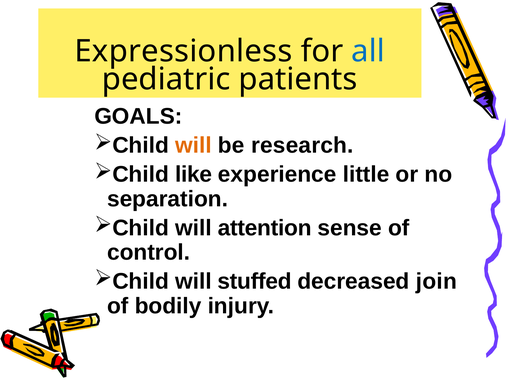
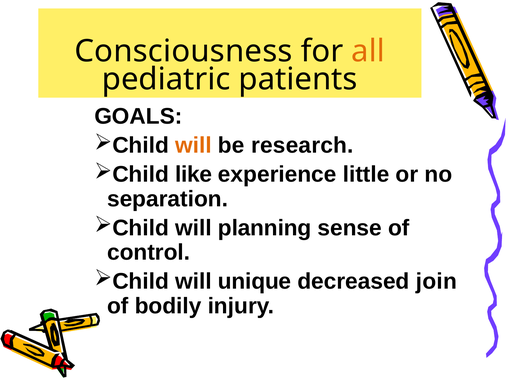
Expressionless: Expressionless -> Consciousness (183, 51)
all colour: blue -> orange (368, 51)
attention: attention -> planning (265, 228)
stuffed: stuffed -> unique (255, 282)
